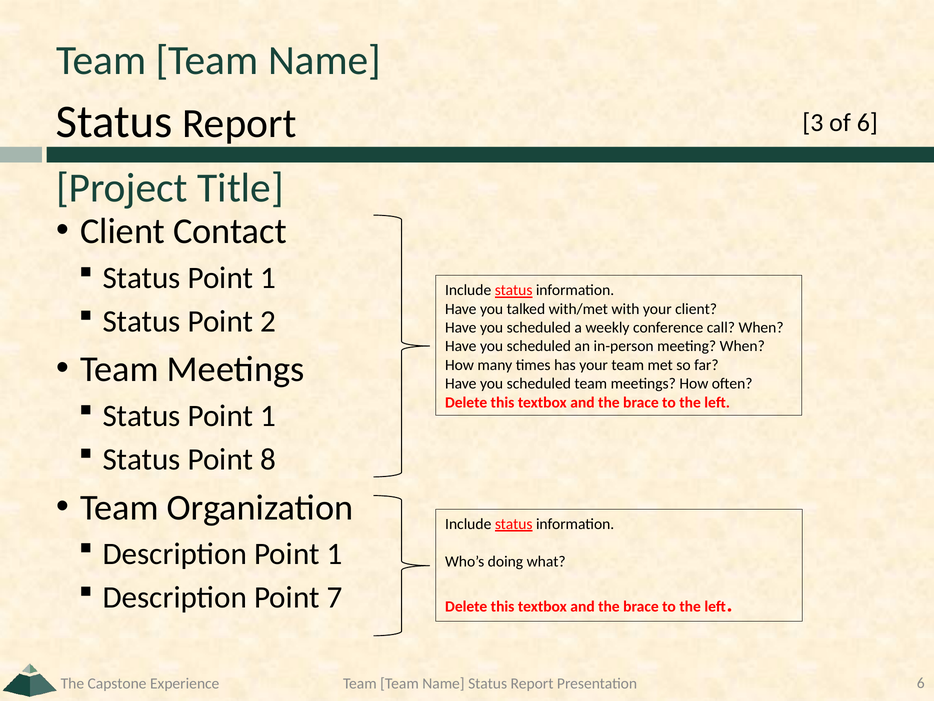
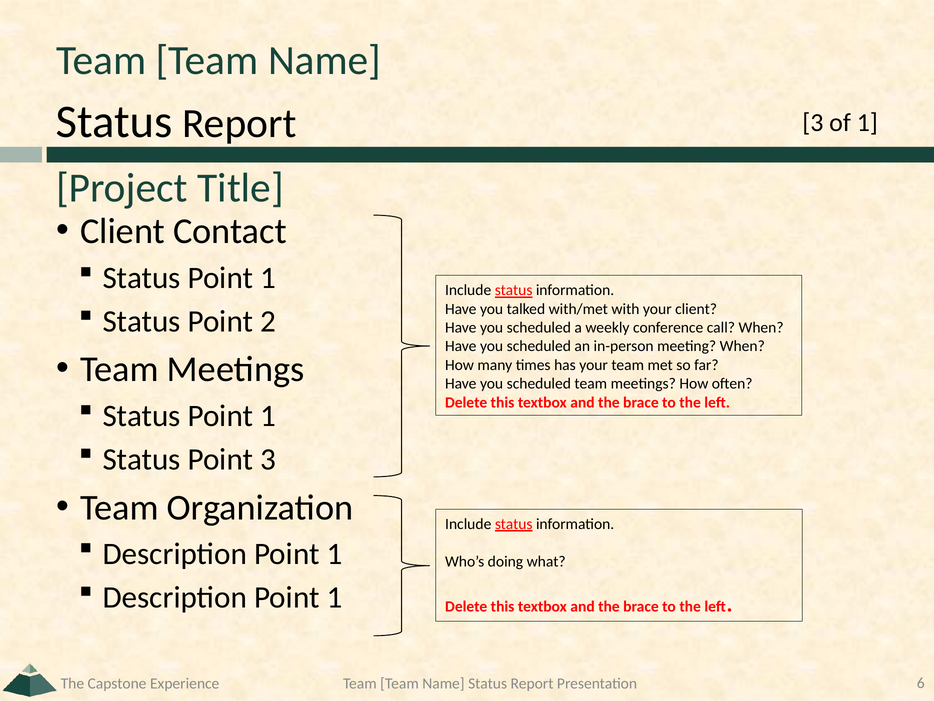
of 6: 6 -> 1 (867, 123)
Point 8: 8 -> 3 (268, 459)
7: 7 -> 1 (334, 597)
